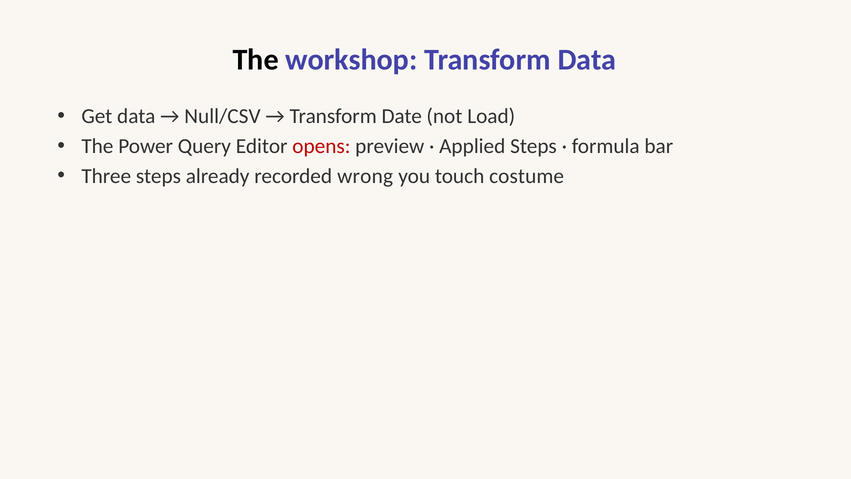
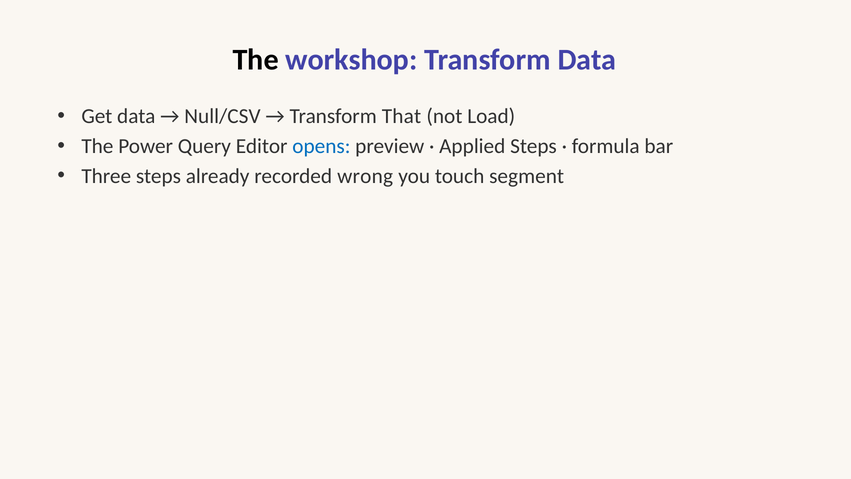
Date: Date -> That (401, 116)
opens colour: red -> blue (321, 146)
costume: costume -> segment (527, 176)
